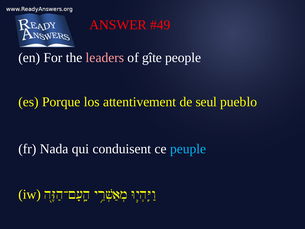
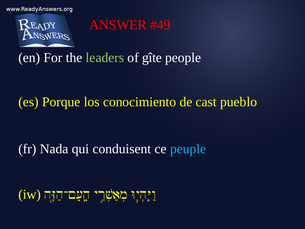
leaders colour: pink -> light green (105, 58)
attentivement: attentivement -> conocimiento (140, 102)
seul: seul -> cast (206, 102)
